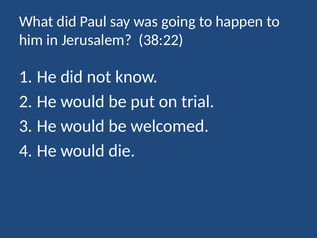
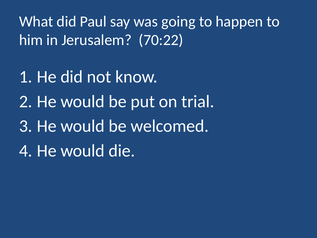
38:22: 38:22 -> 70:22 (161, 40)
